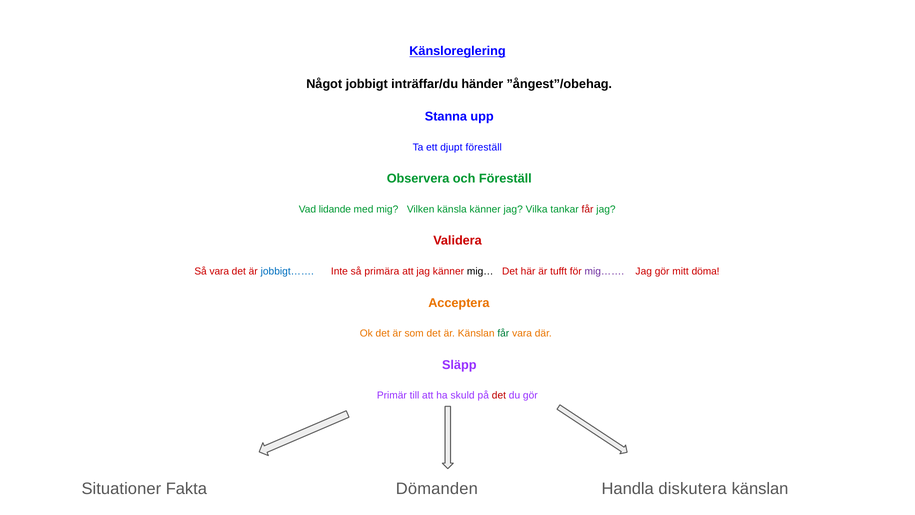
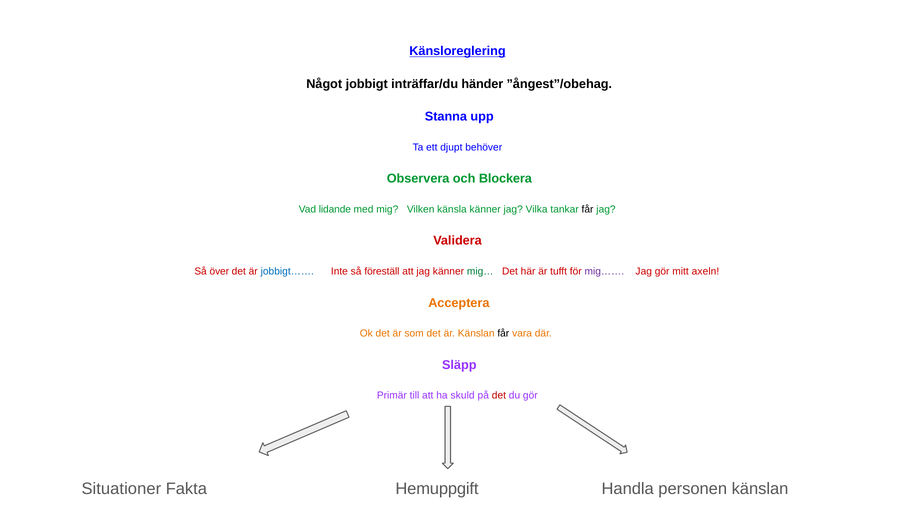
djupt föreställ: föreställ -> behöver (484, 147)
och Föreställ: Föreställ -> Blockera (505, 179)
får colour: red -> black (588, 209)
Så vara: vara -> över (219, 271)
primära: primära -> föreställ (382, 271)
mig… colour: black -> green (480, 271)
döma: döma -> axeln (705, 271)
får colour: green -> black (503, 333)
Dömanden: Dömanden -> Hemuppgift (437, 488)
diskutera: diskutera -> personen (693, 488)
